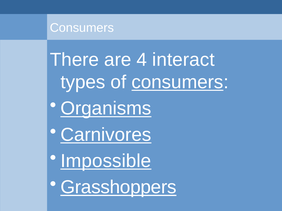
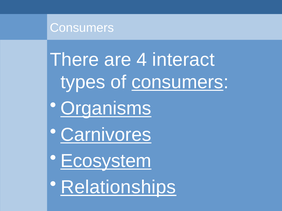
Impossible: Impossible -> Ecosystem (106, 161)
Grasshoppers: Grasshoppers -> Relationships (118, 188)
